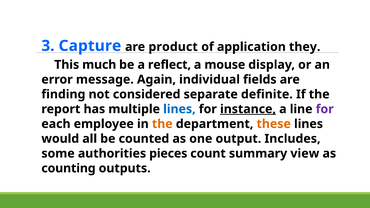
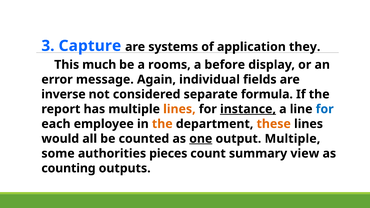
product: product -> systems (173, 47)
reflect: reflect -> rooms (169, 65)
mouse: mouse -> before (225, 65)
finding: finding -> inverse (63, 94)
definite: definite -> formula (267, 94)
lines colour: blue -> orange (179, 109)
for colour: purple -> blue (325, 109)
one underline: none -> present (201, 139)
output Includes: Includes -> Multiple (292, 139)
